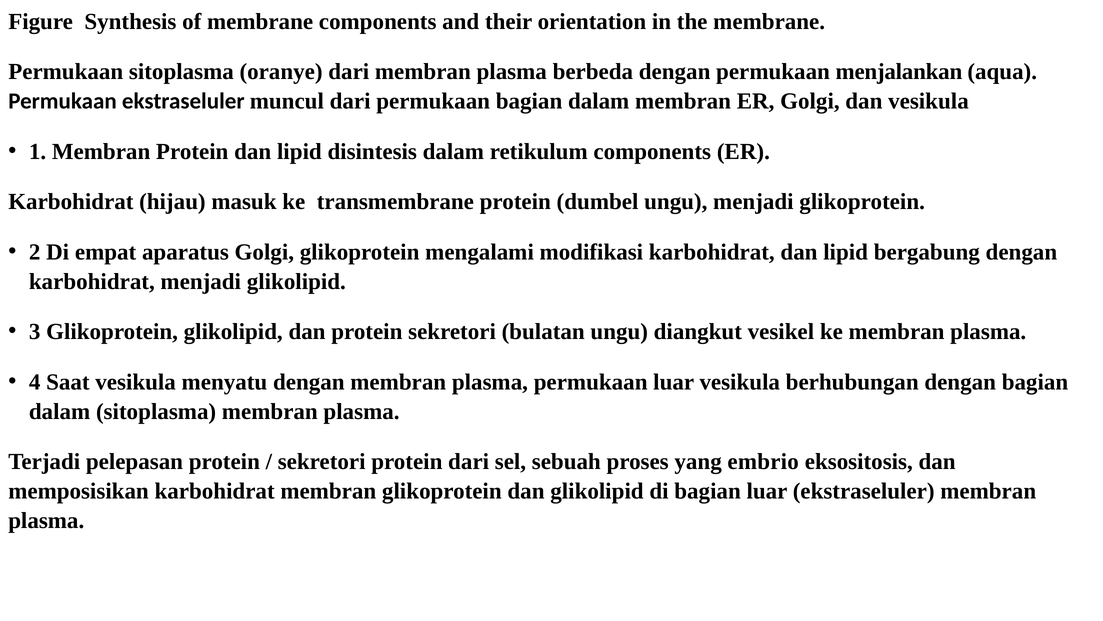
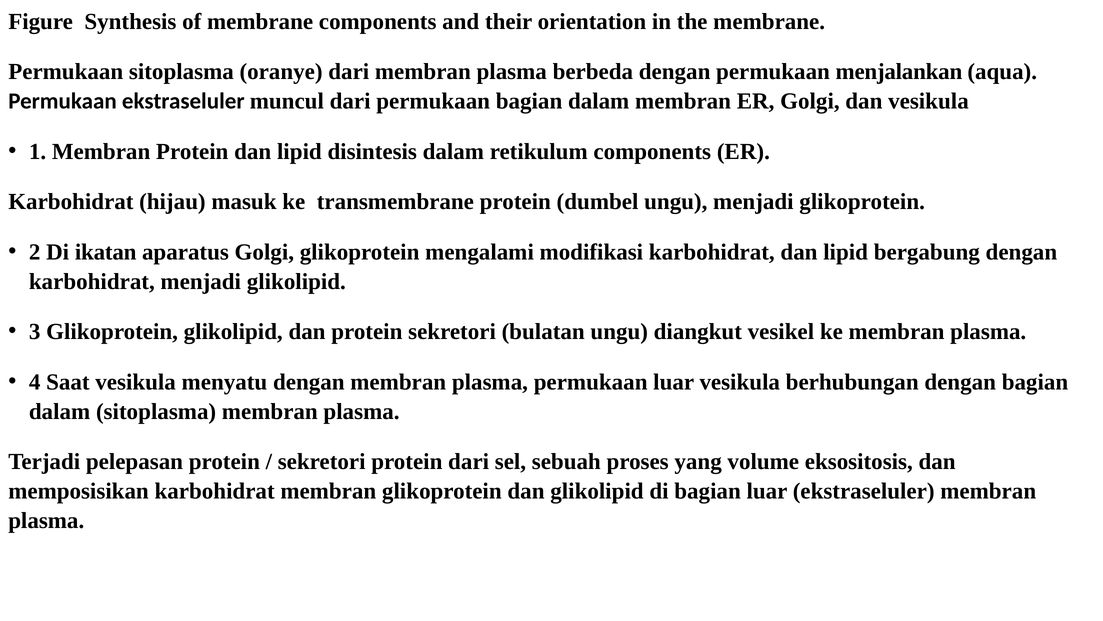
empat: empat -> ikatan (106, 252)
embrio: embrio -> volume (763, 461)
